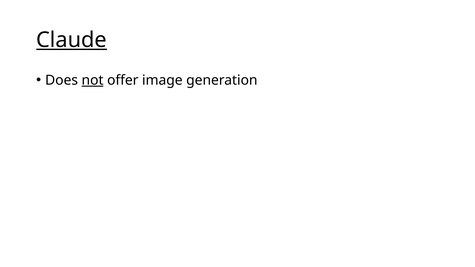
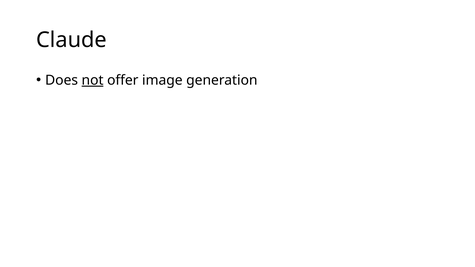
Claude underline: present -> none (72, 40)
